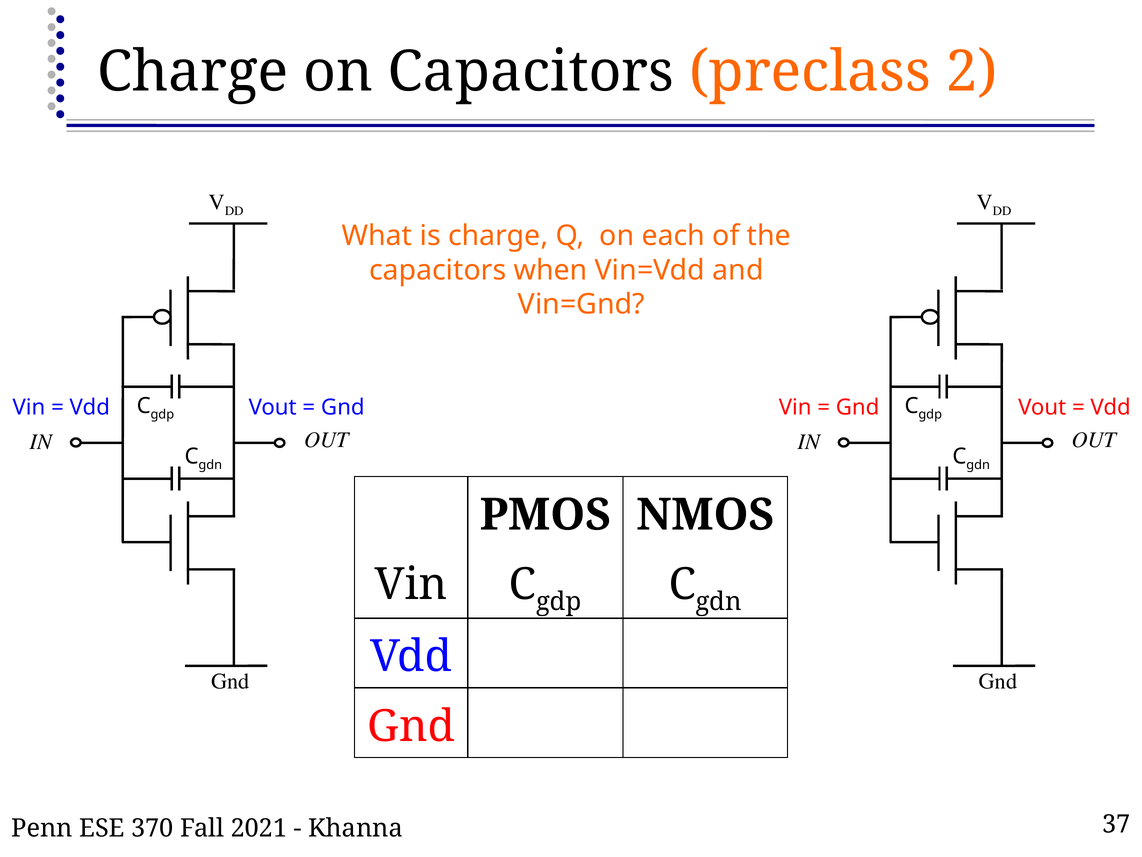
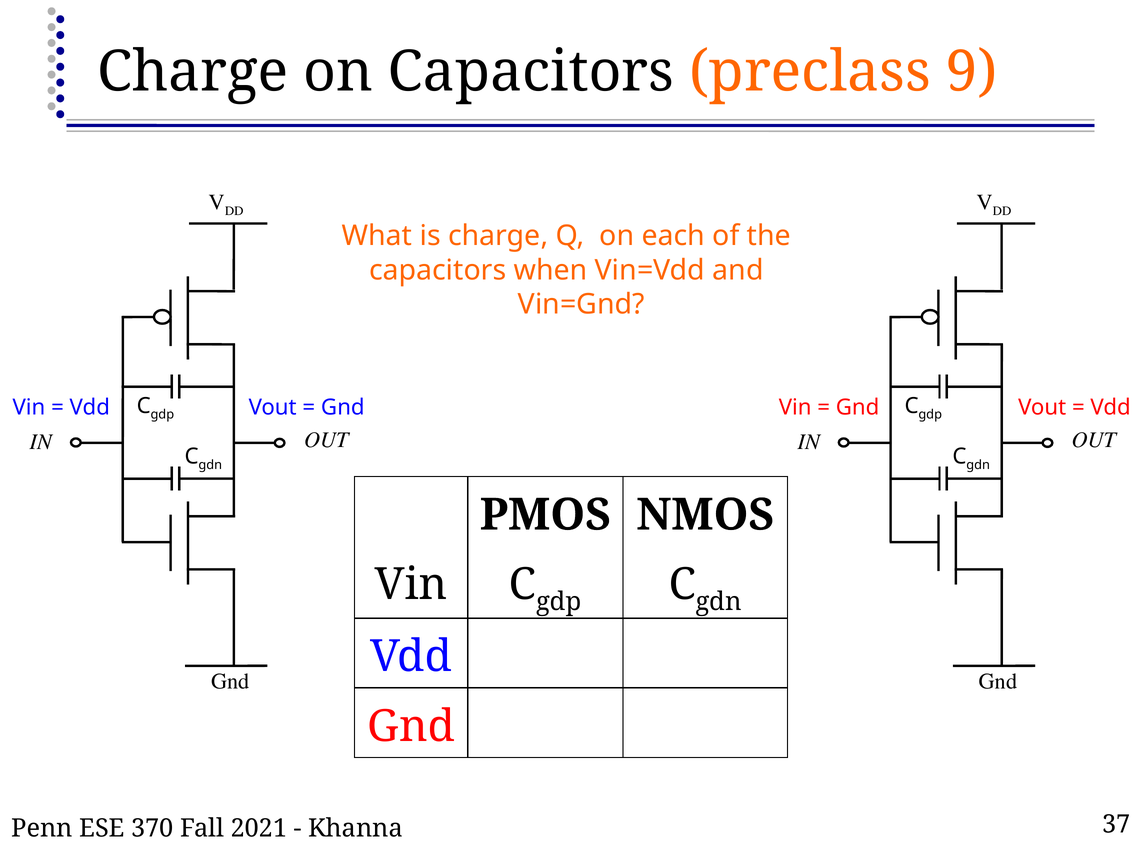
2: 2 -> 9 (971, 72)
